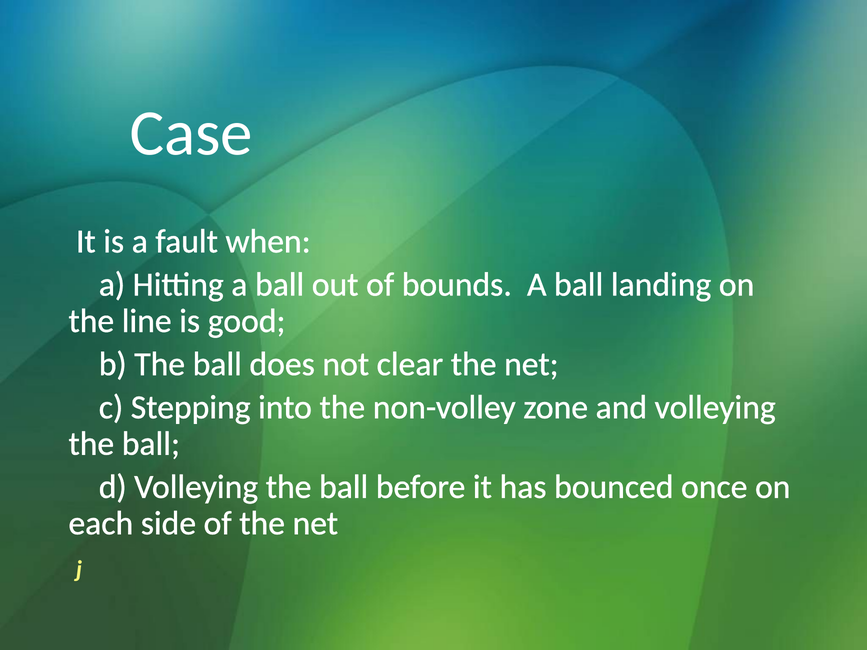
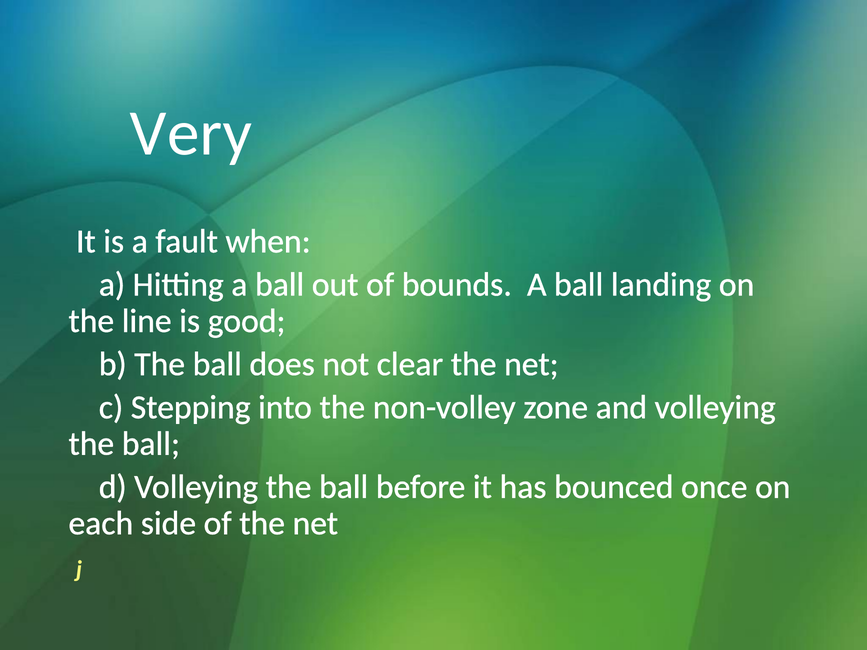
Case: Case -> Very (191, 133)
